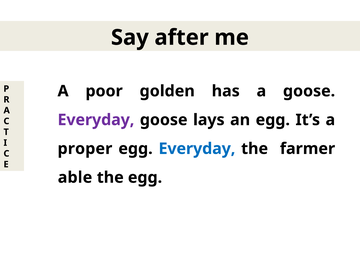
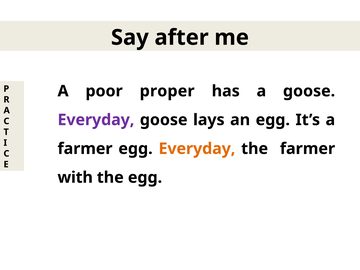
golden: golden -> proper (167, 91)
proper: proper -> farmer (85, 149)
Everyday colour: blue -> orange (197, 149)
able: able -> with (75, 177)
